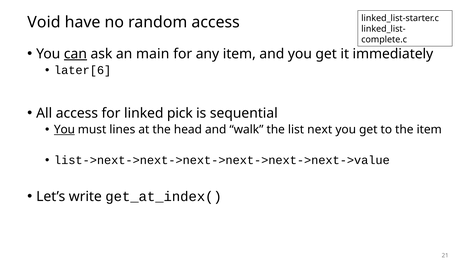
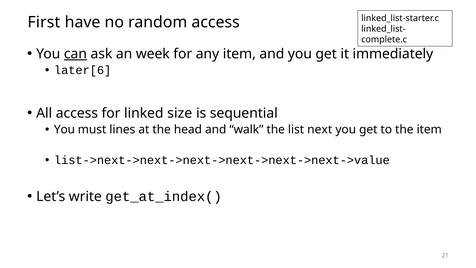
Void: Void -> First (44, 22)
main: main -> week (153, 54)
pick: pick -> size (180, 113)
You underline: present -> none (64, 129)
